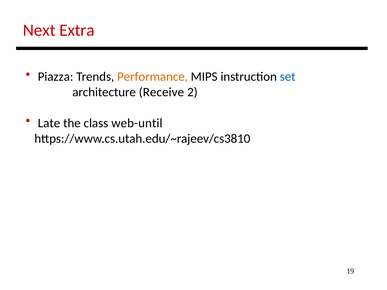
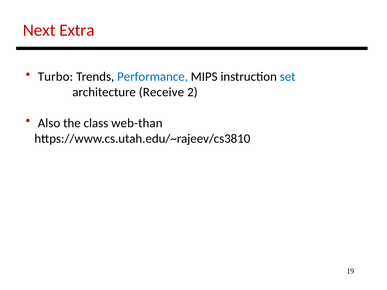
Piazza: Piazza -> Turbo (55, 77)
Performance colour: orange -> blue (153, 77)
Late: Late -> Also (49, 123)
web-until: web-until -> web-than (137, 123)
